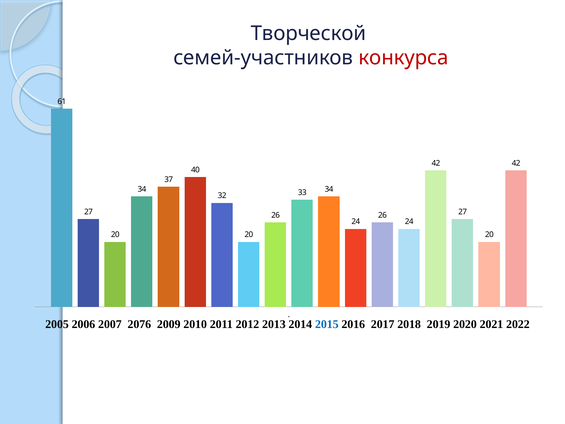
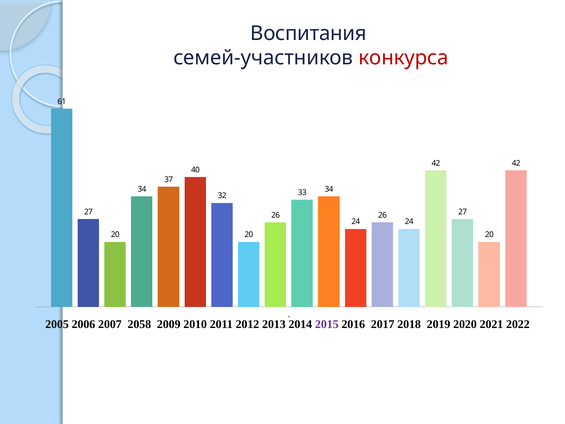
Творческой: Творческой -> Воспитания (309, 33)
2076: 2076 -> 2058 (139, 324)
2015 colour: blue -> purple (327, 324)
